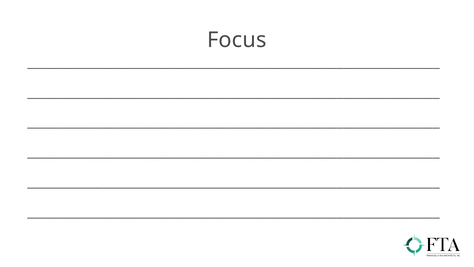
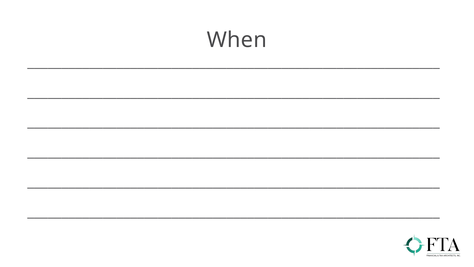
Focus: Focus -> When (237, 40)
